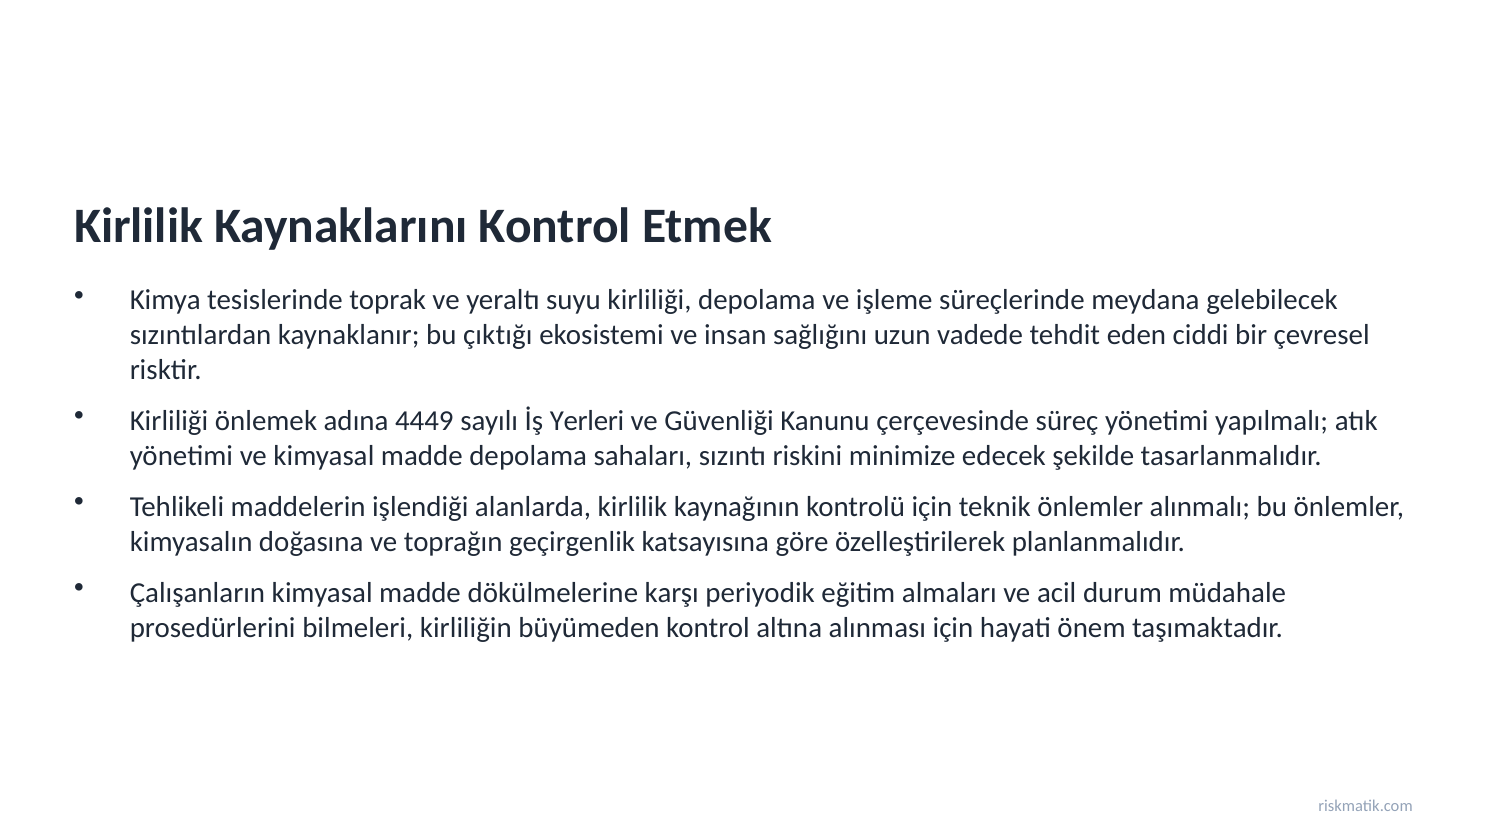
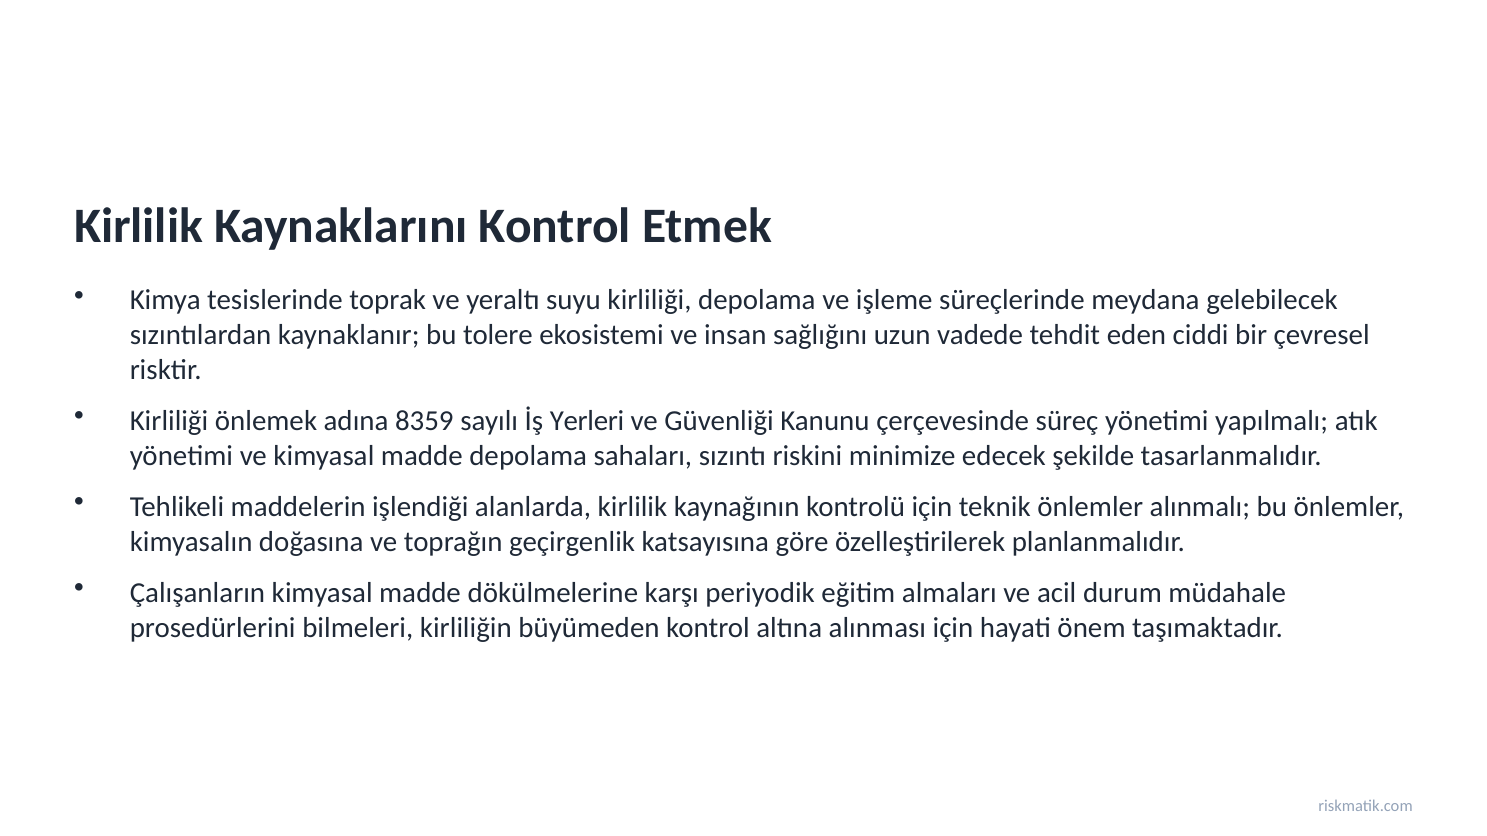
çıktığı: çıktığı -> tolere (498, 335)
4449: 4449 -> 8359 (424, 421)
